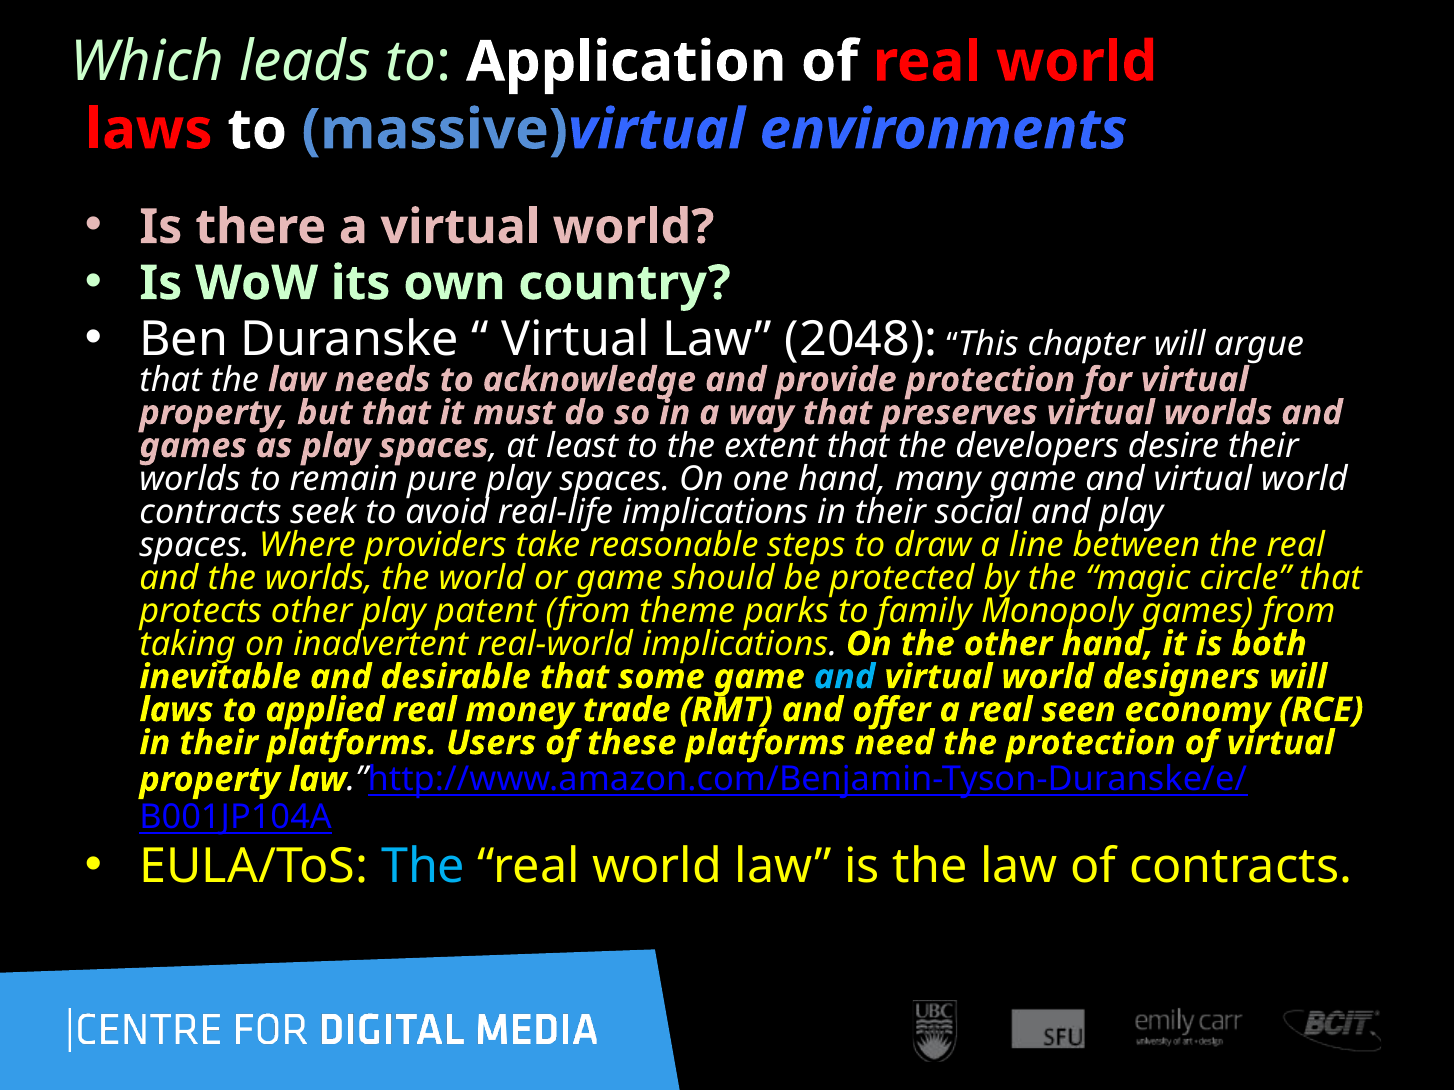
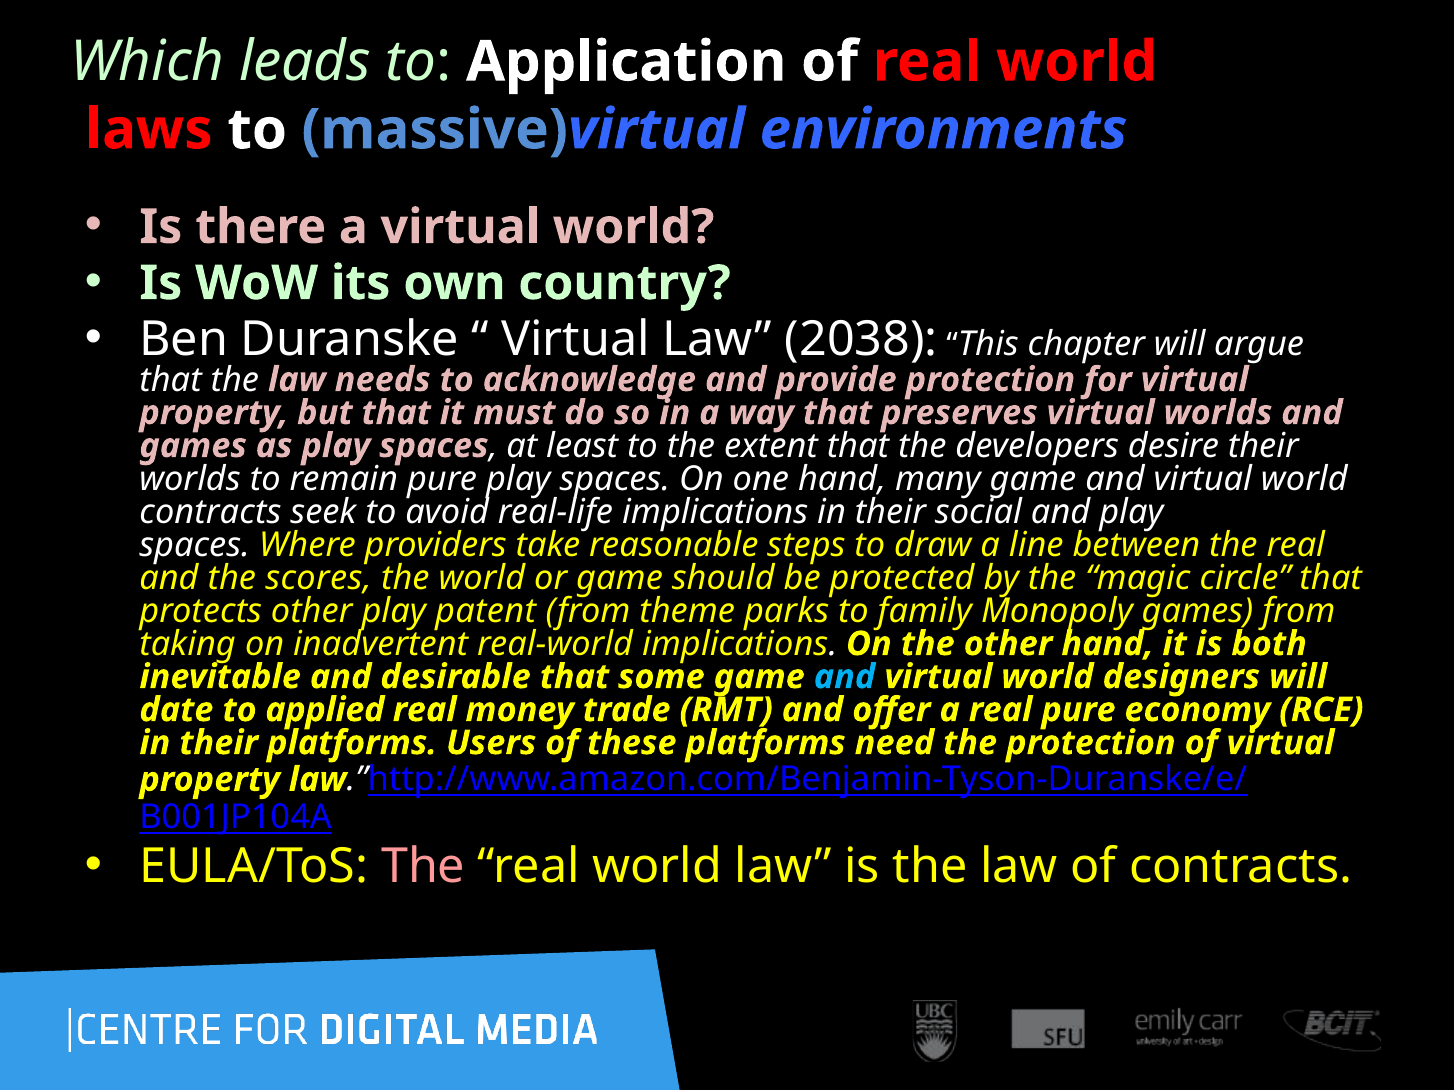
2048: 2048 -> 2038 (861, 340)
the worlds: worlds -> scores (319, 578)
laws: laws -> date (176, 710)
real seen: seen -> pure (1079, 710)
The colour: light blue -> pink (423, 867)
